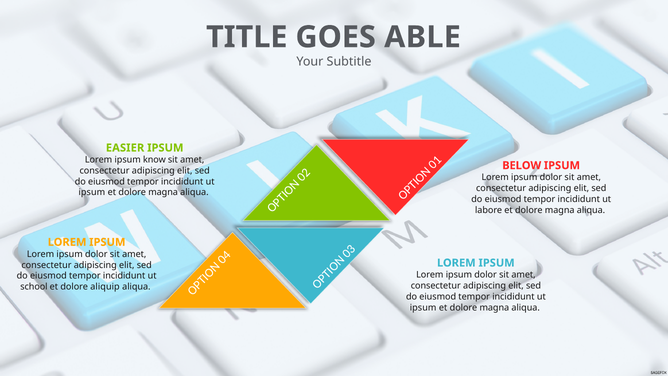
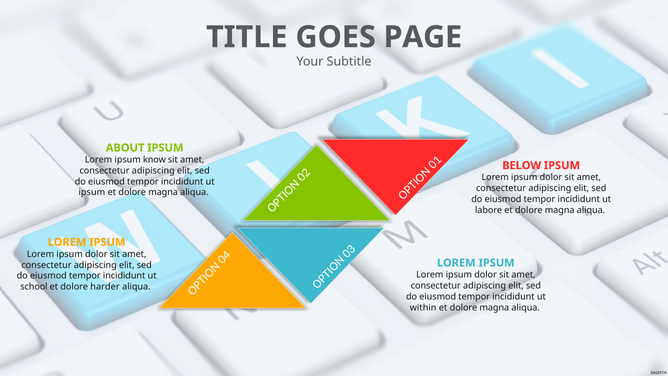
ABLE: ABLE -> PAGE (423, 37)
EASIER: EASIER -> ABOUT (125, 148)
aliquip: aliquip -> harder (105, 287)
ipsum: ipsum -> within (423, 307)
